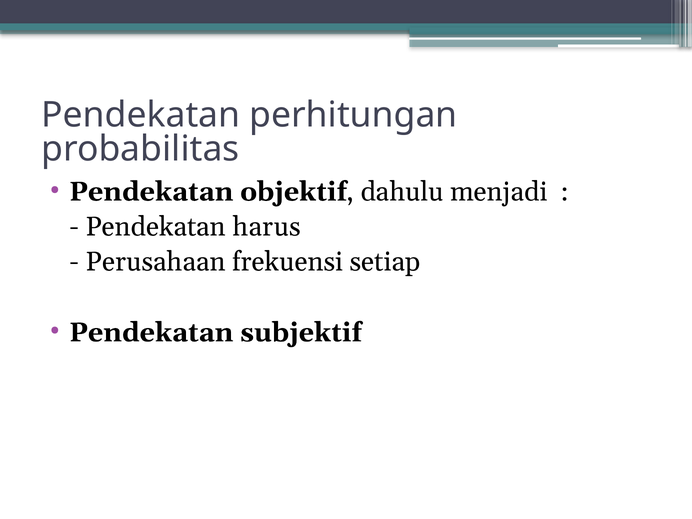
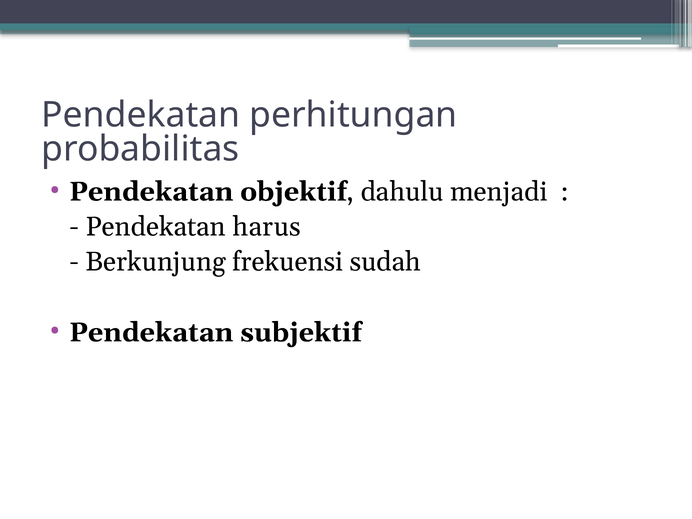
Perusahaan: Perusahaan -> Berkunjung (156, 262)
setiap: setiap -> sudah (385, 262)
